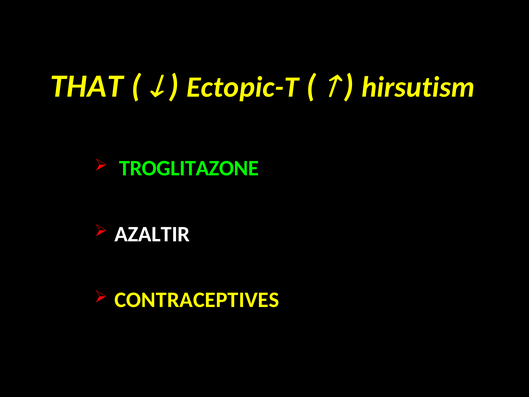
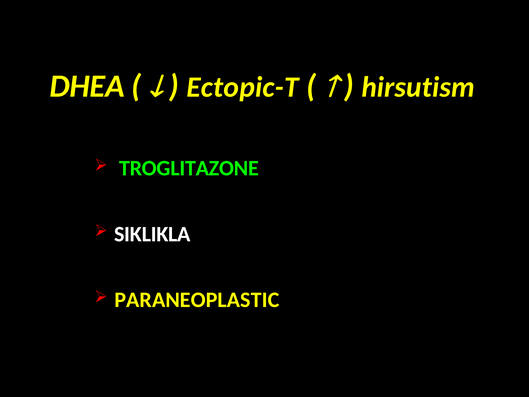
THAT: THAT -> DHEA (87, 86)
AZALTIR: AZALTIR -> SIKLIKLA (152, 234)
CONTRACEPTIVES: CONTRACEPTIVES -> PARANEOPLASTIC (197, 300)
